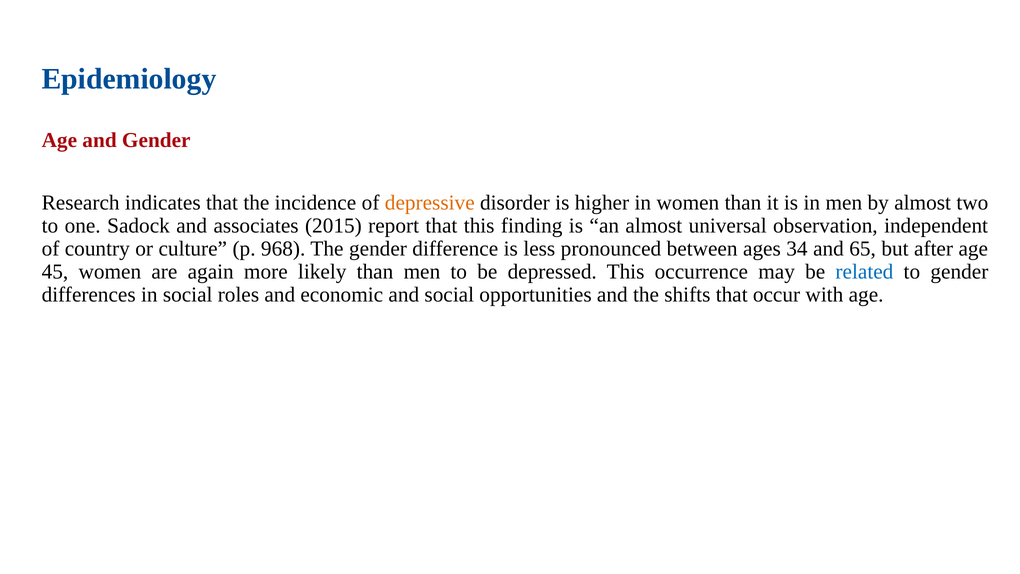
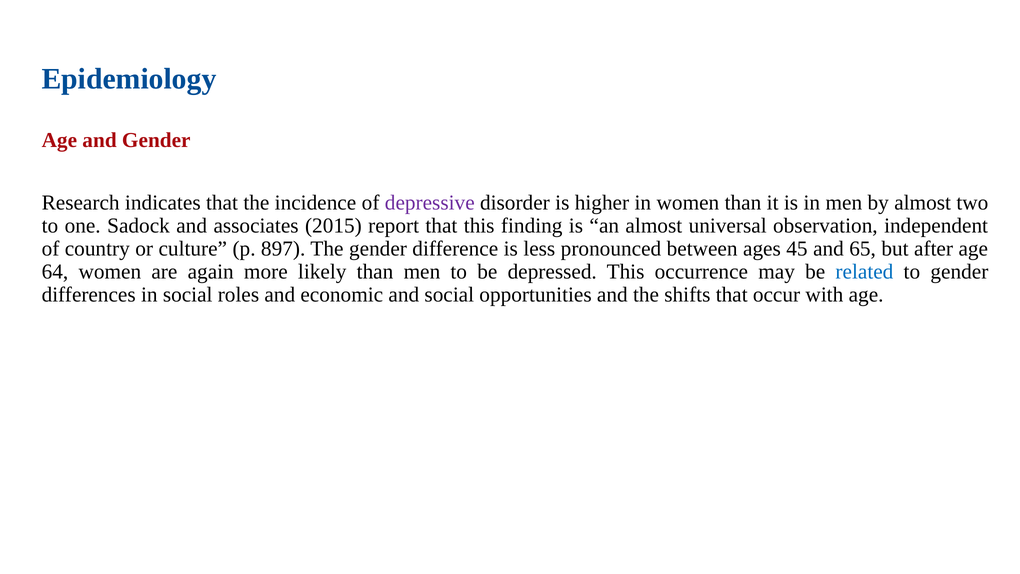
depressive colour: orange -> purple (430, 203)
968: 968 -> 897 (283, 249)
34: 34 -> 45 (797, 249)
45: 45 -> 64 (55, 272)
